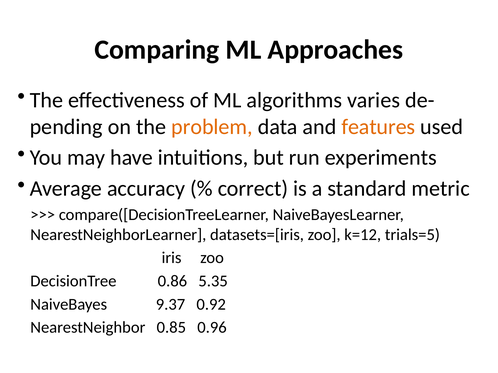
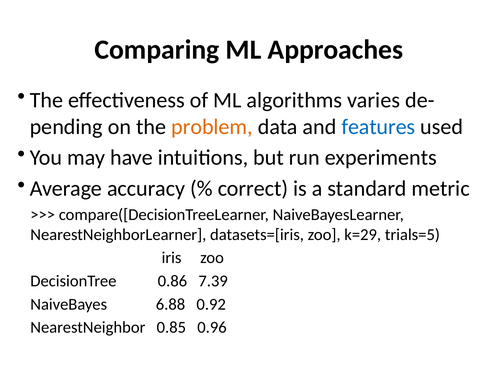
features colour: orange -> blue (378, 127)
k=12: k=12 -> k=29 (363, 235)
5.35: 5.35 -> 7.39 (213, 281)
9.37: 9.37 -> 6.88 (171, 305)
